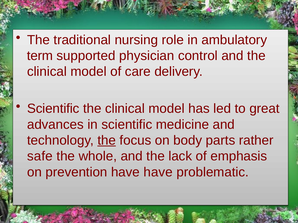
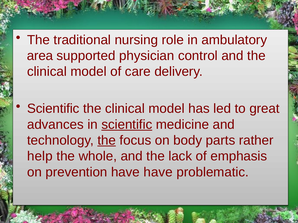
term: term -> area (40, 56)
scientific underline: none -> present (127, 125)
safe: safe -> help (40, 157)
